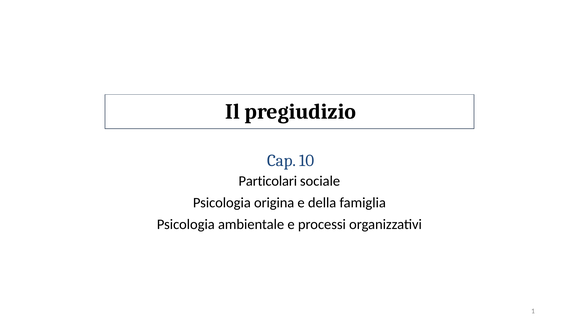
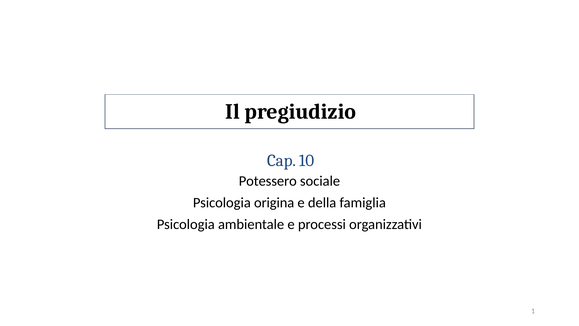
Particolari: Particolari -> Potessero (268, 181)
